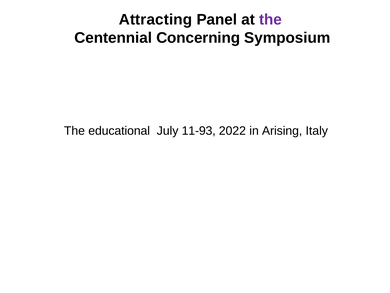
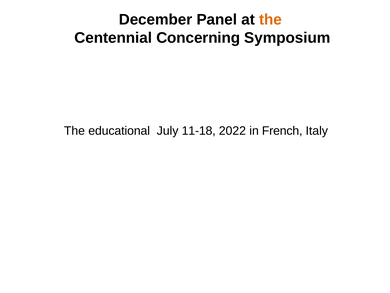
Attracting: Attracting -> December (156, 20)
the colour: purple -> orange (270, 20)
11-93: 11-93 -> 11-18 (199, 131)
Arising: Arising -> French (282, 131)
